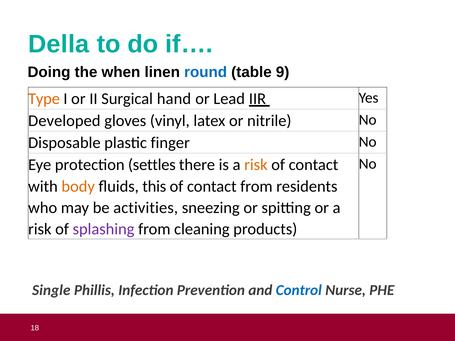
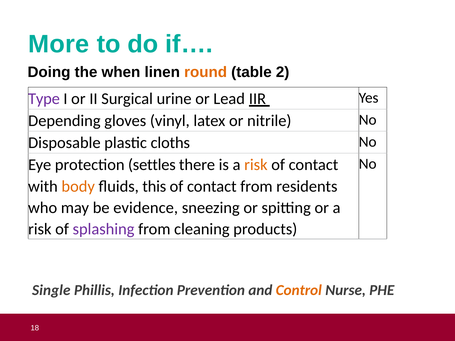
Della: Della -> More (59, 44)
round colour: blue -> orange (206, 72)
9: 9 -> 2 (283, 72)
Type colour: orange -> purple (44, 99)
hand: hand -> urine (174, 99)
Developed: Developed -> Depending (64, 121)
finger: finger -> cloths (170, 143)
activities: activities -> evidence (146, 208)
Control colour: blue -> orange (299, 291)
